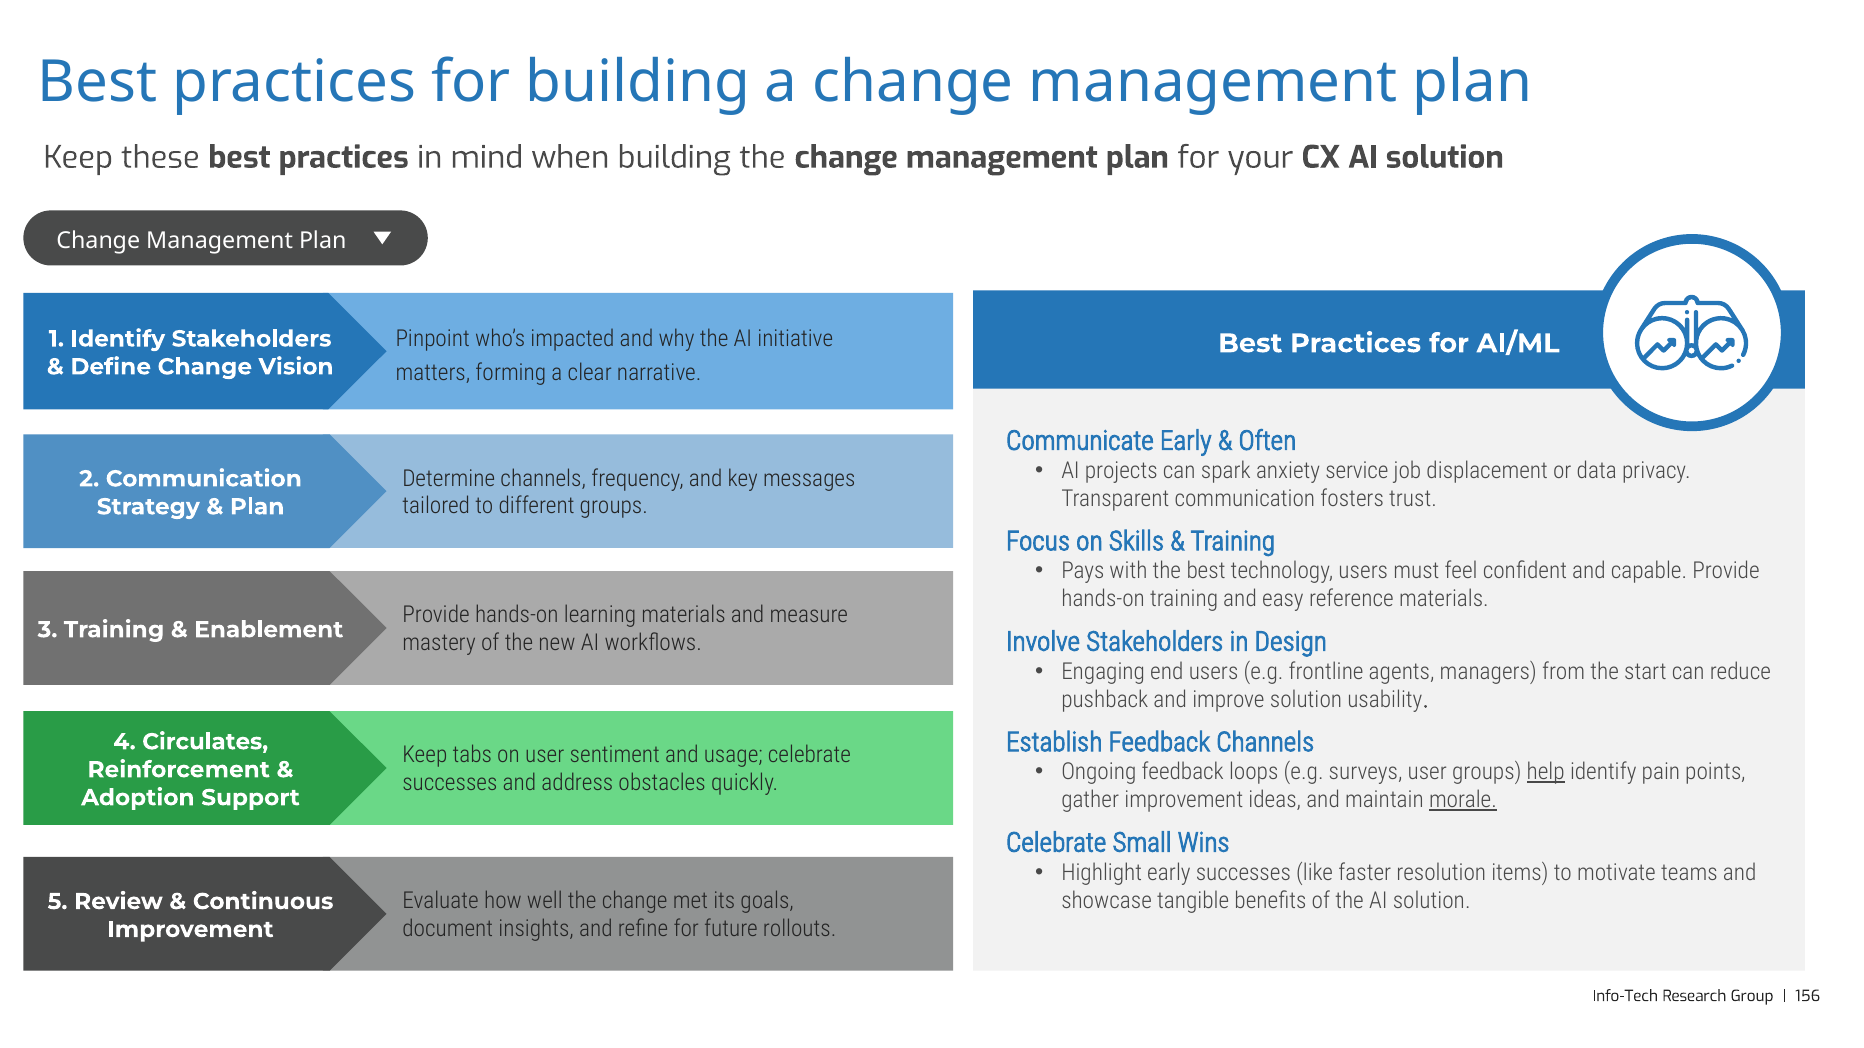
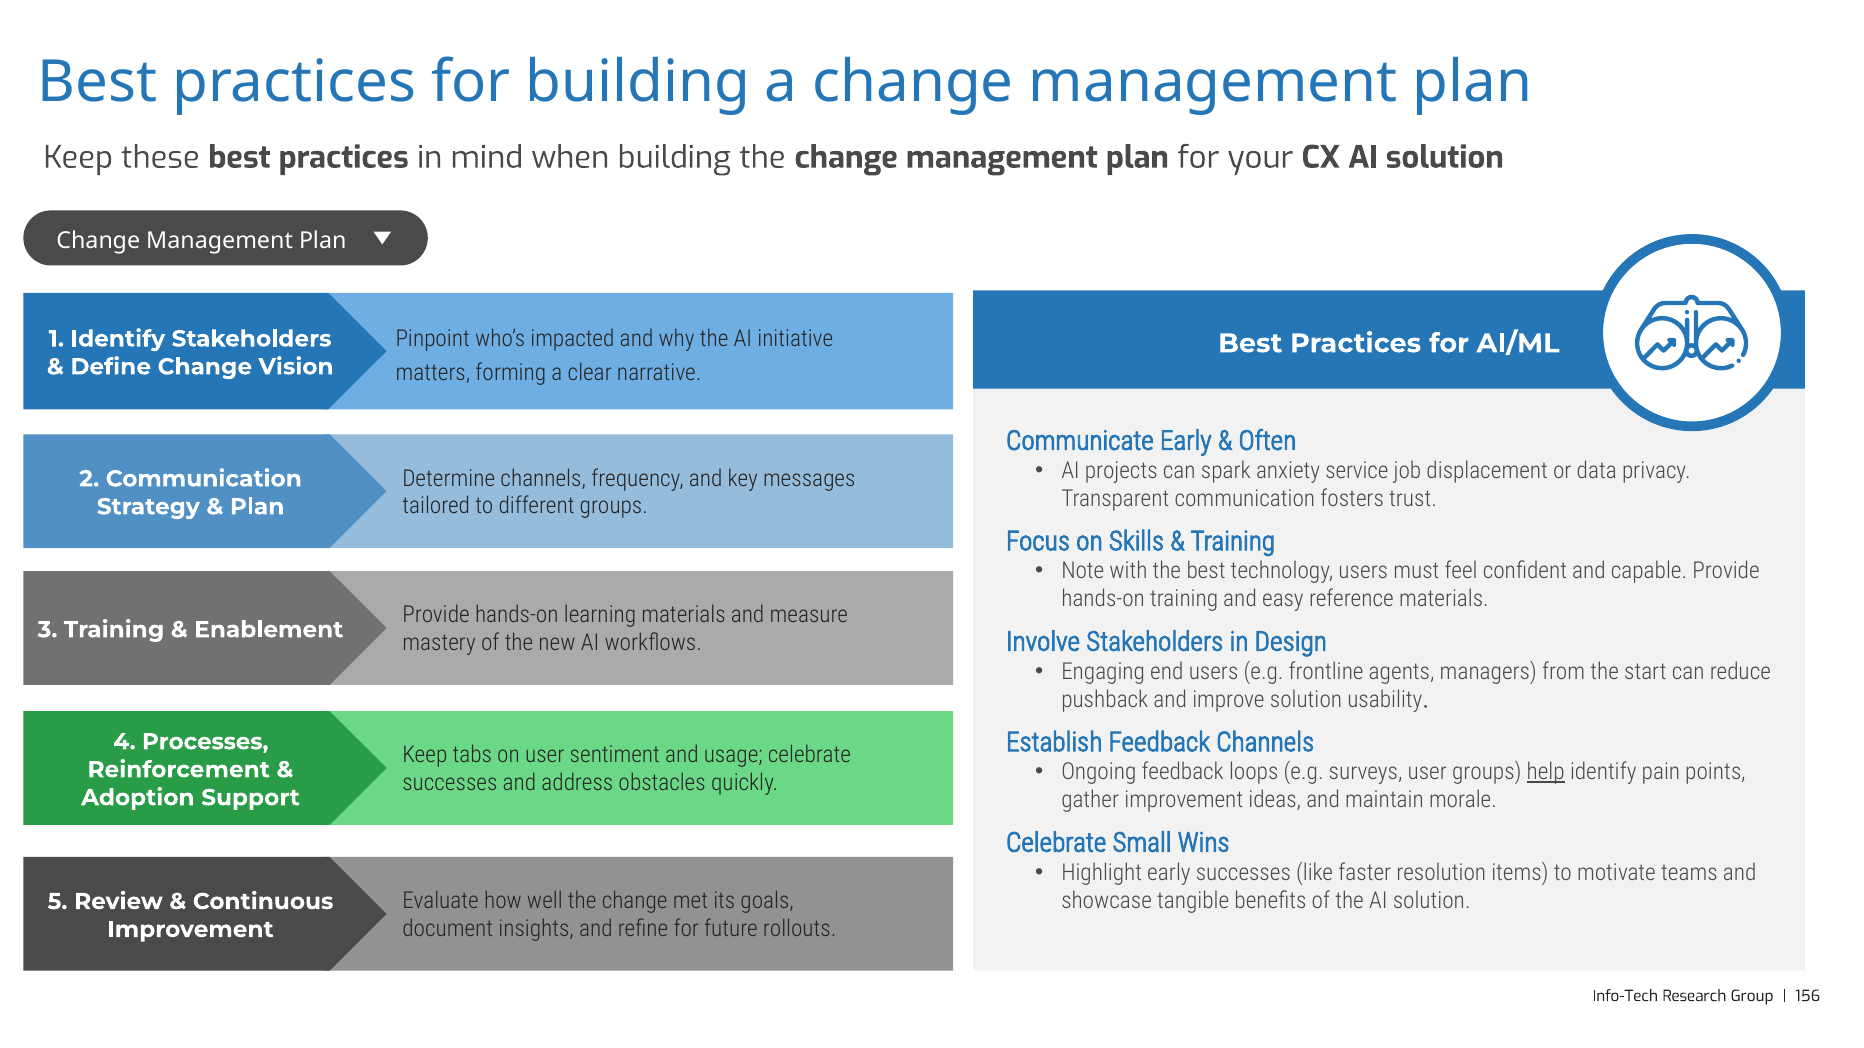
Pays: Pays -> Note (1083, 571)
Circulates: Circulates -> Processes (205, 742)
morale underline: present -> none (1463, 800)
